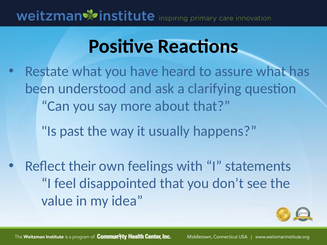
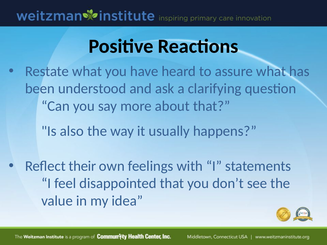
past: past -> also (72, 131)
